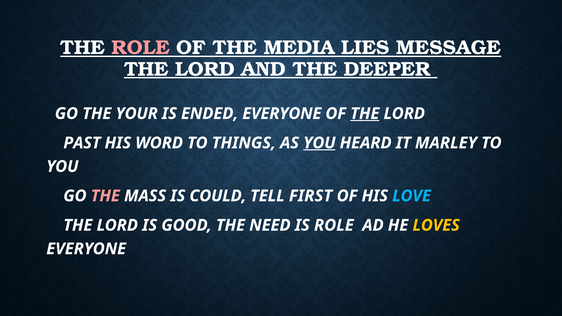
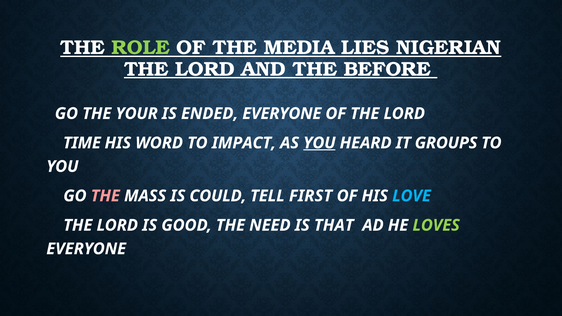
ROLE colour: pink -> light green (141, 48)
MESSAGE: MESSAGE -> NIGERIAN (449, 48)
DEEPER: DEEPER -> BEFORE (387, 69)
THE underline: present -> none (365, 114)
PAST: PAST -> TIME (82, 143)
THINGS: THINGS -> IMPACT (244, 143)
MARLEY: MARLEY -> GROUPS (446, 143)
IS ROLE: ROLE -> THAT (334, 225)
LOVES colour: yellow -> light green (436, 225)
